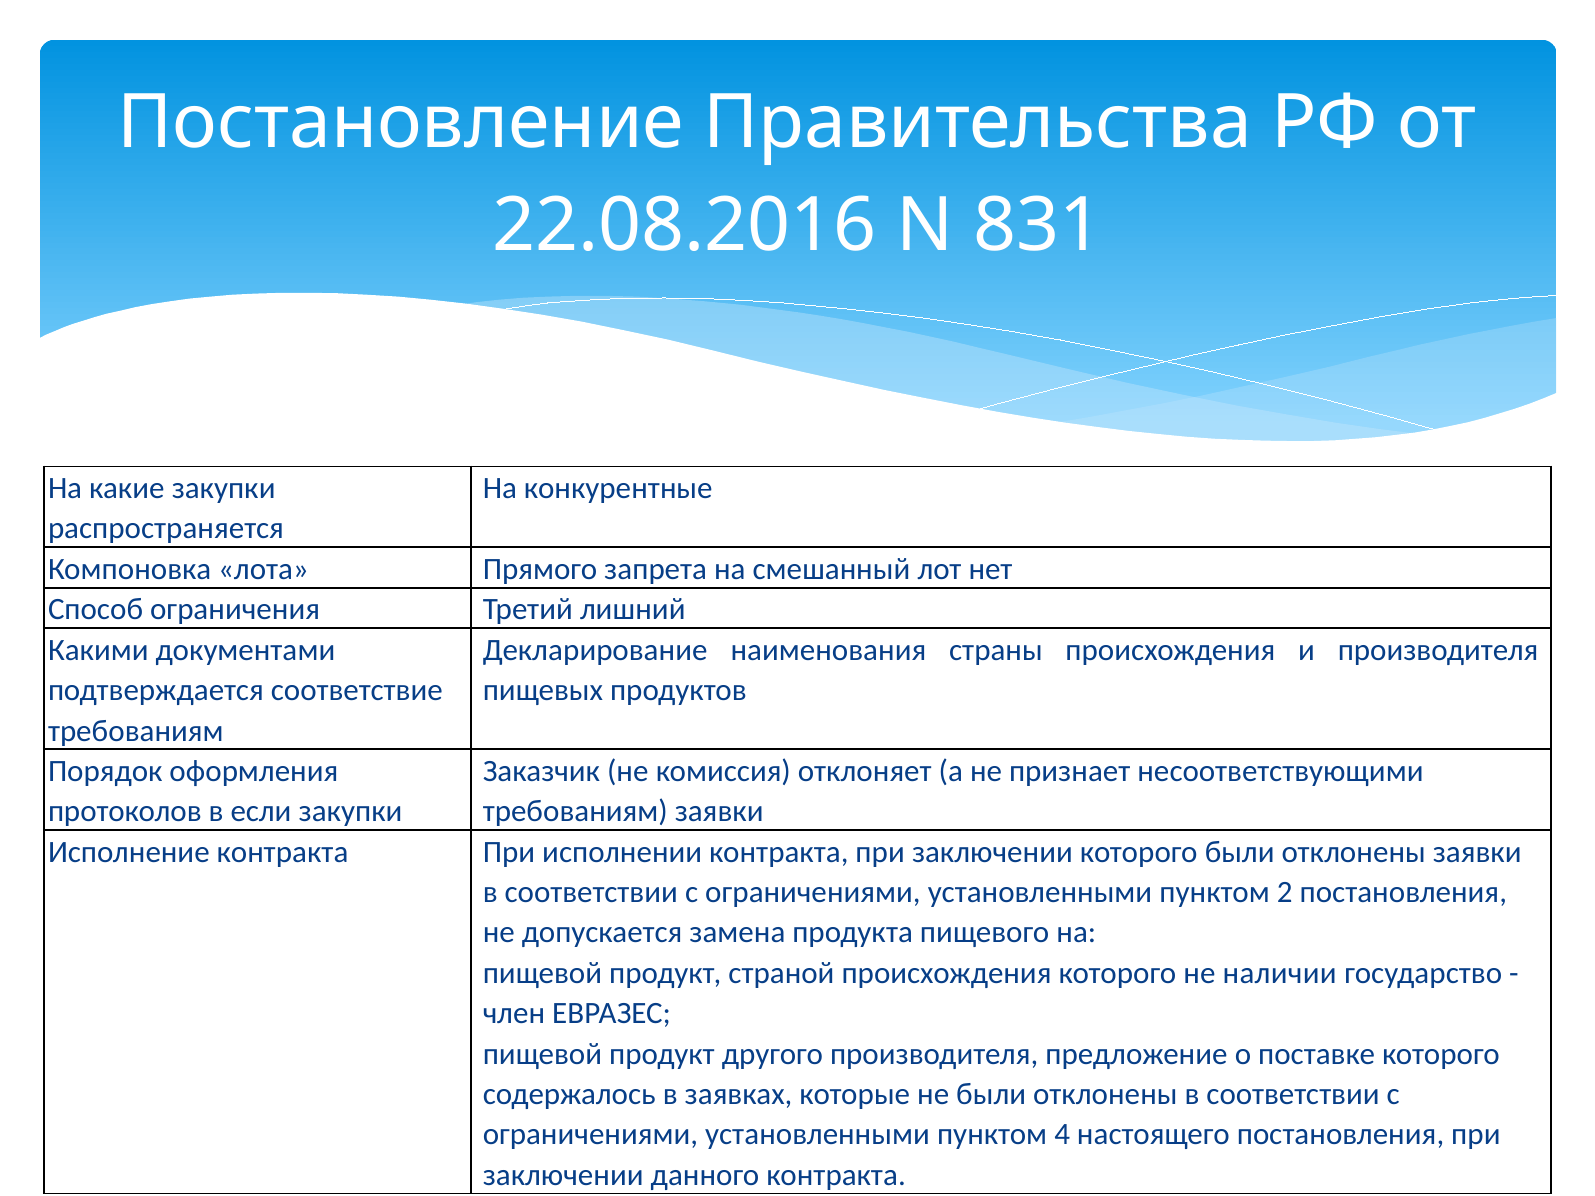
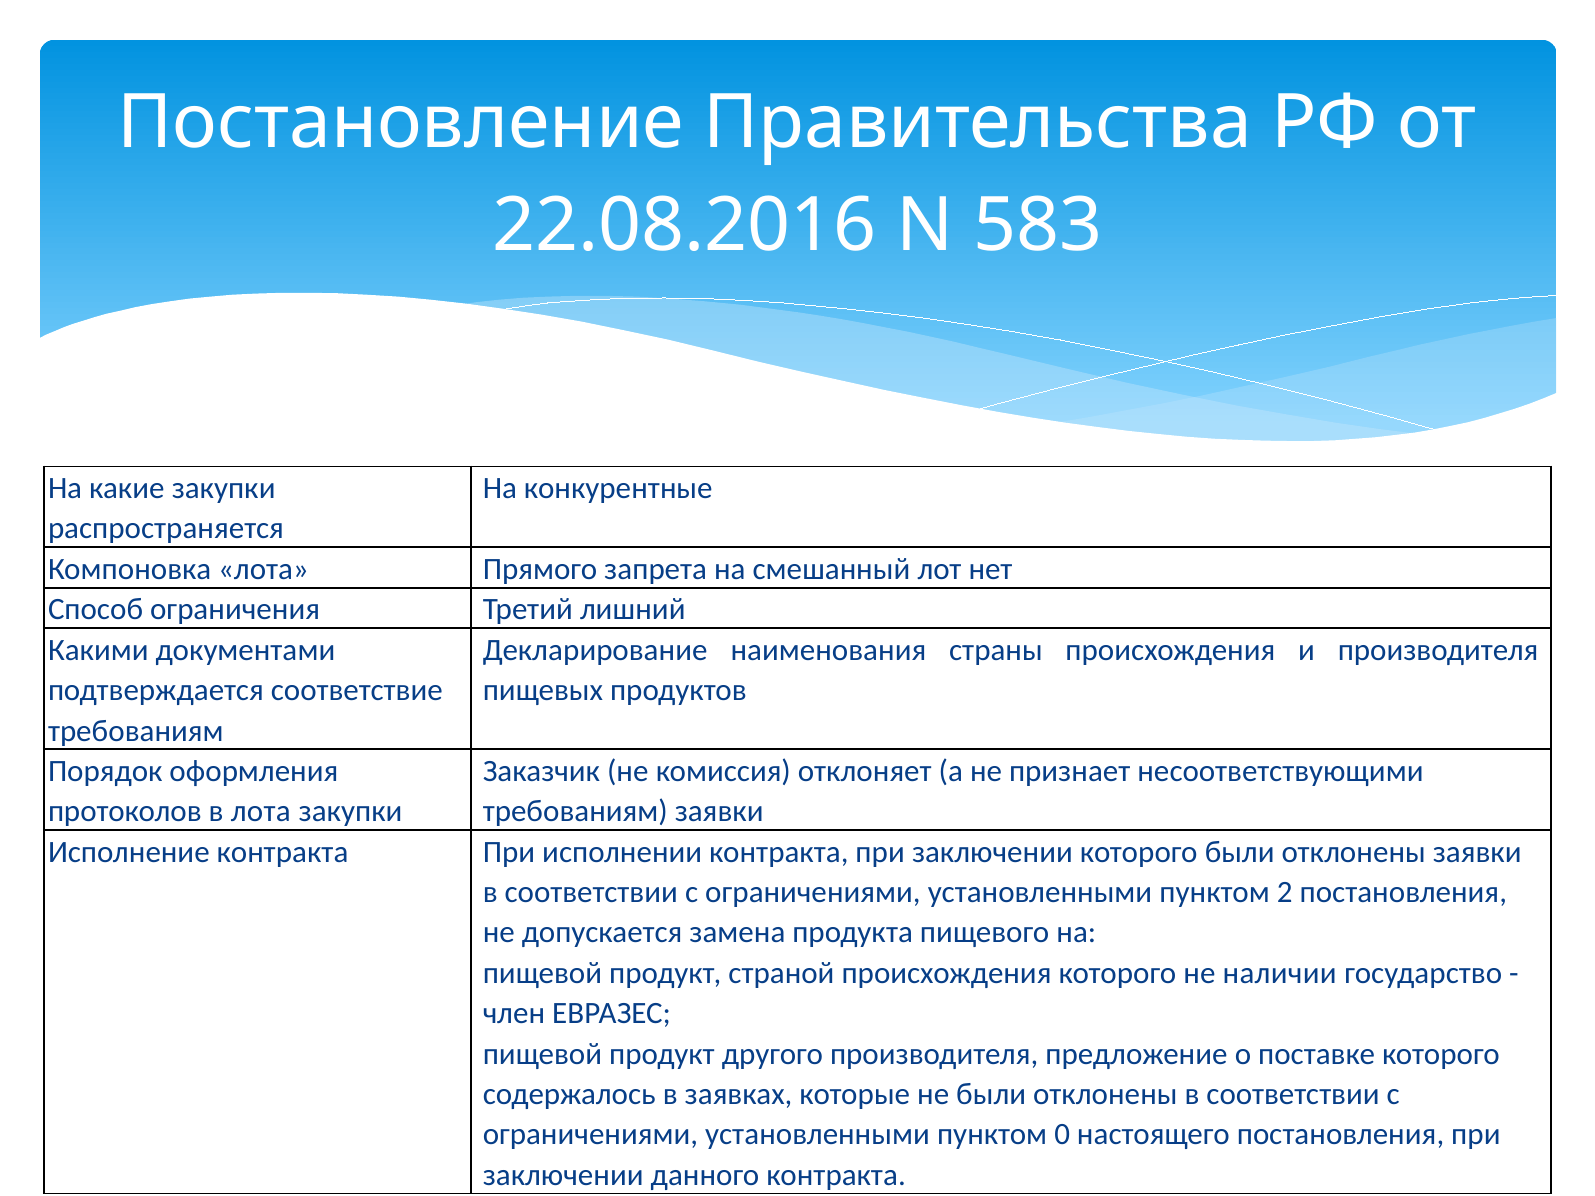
831: 831 -> 583 (1038, 225)
в если: если -> лота (261, 812)
4: 4 -> 0 (1062, 1135)
